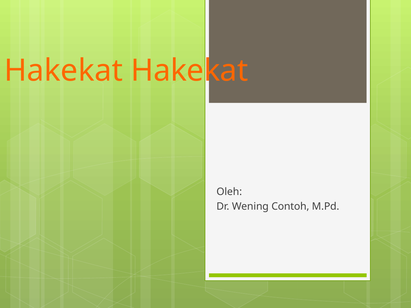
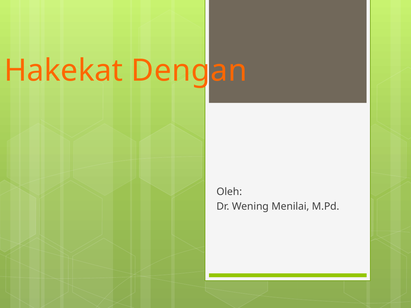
Hakekat Hakekat: Hakekat -> Dengan (189, 71)
Contoh: Contoh -> Menilai (290, 206)
